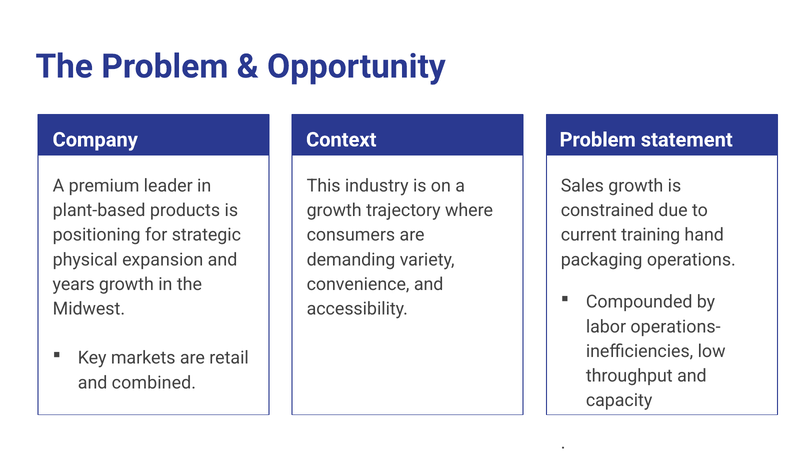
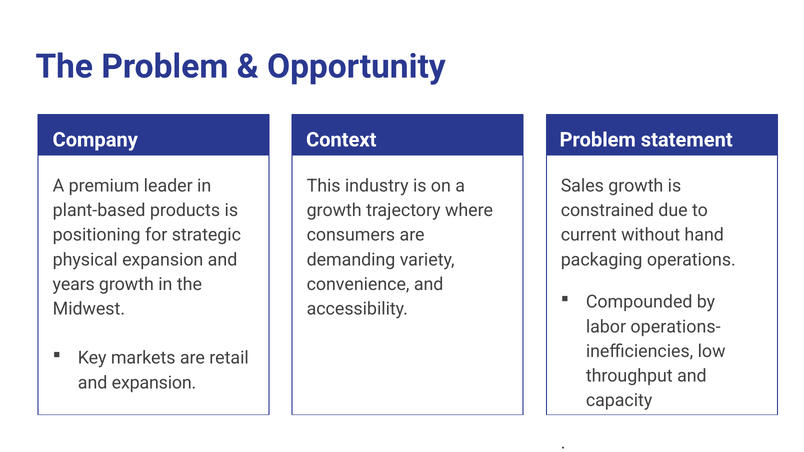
training: training -> without (651, 235)
and combined: combined -> expansion (154, 383)
